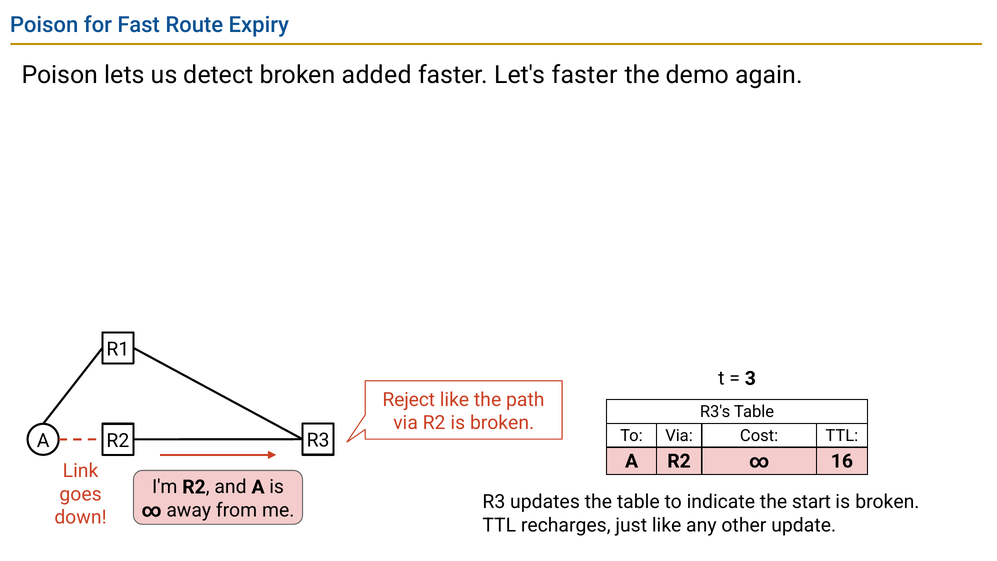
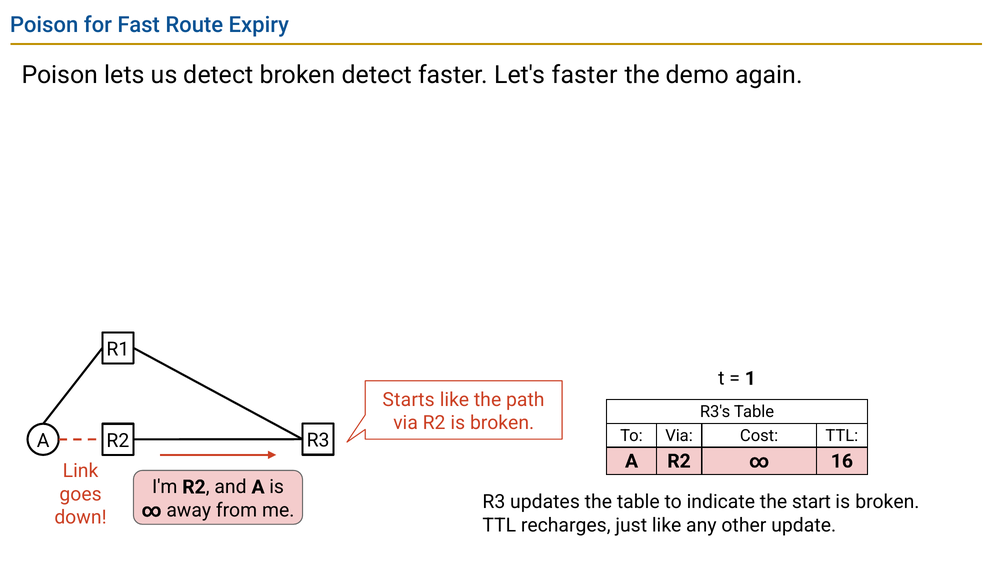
broken added: added -> detect (377, 75)
3: 3 -> 1 (750, 378)
Reject: Reject -> Starts (409, 400)
